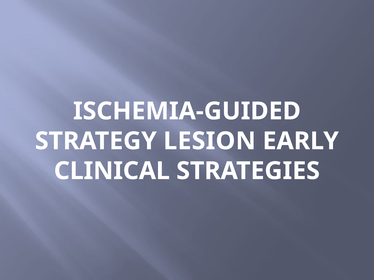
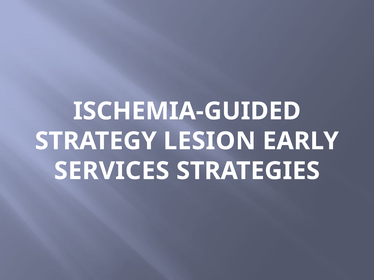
CLINICAL: CLINICAL -> SERVICES (112, 171)
